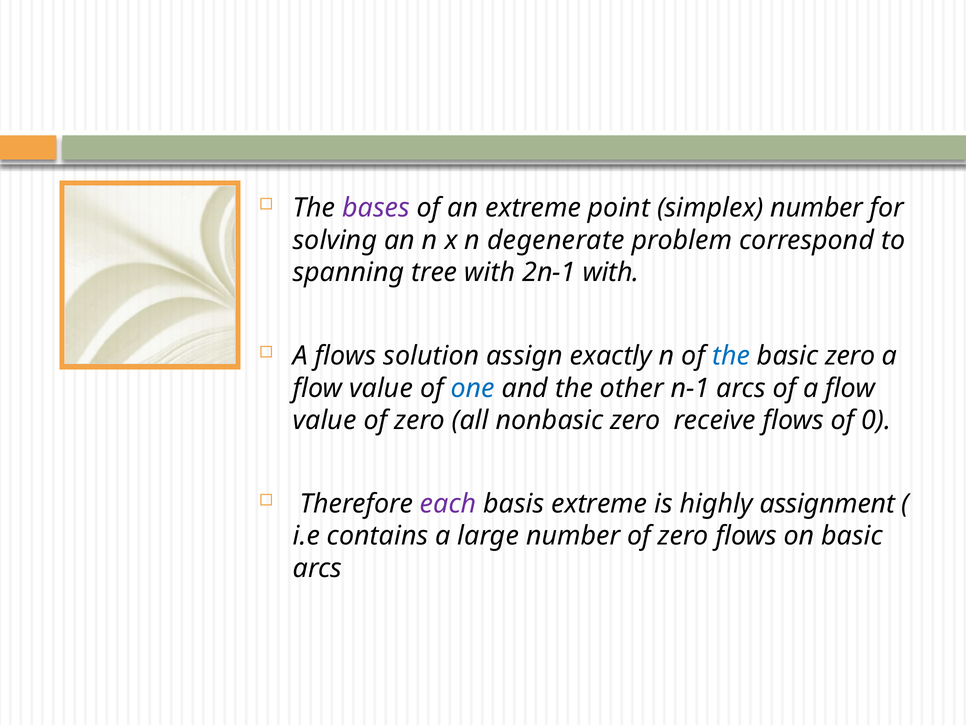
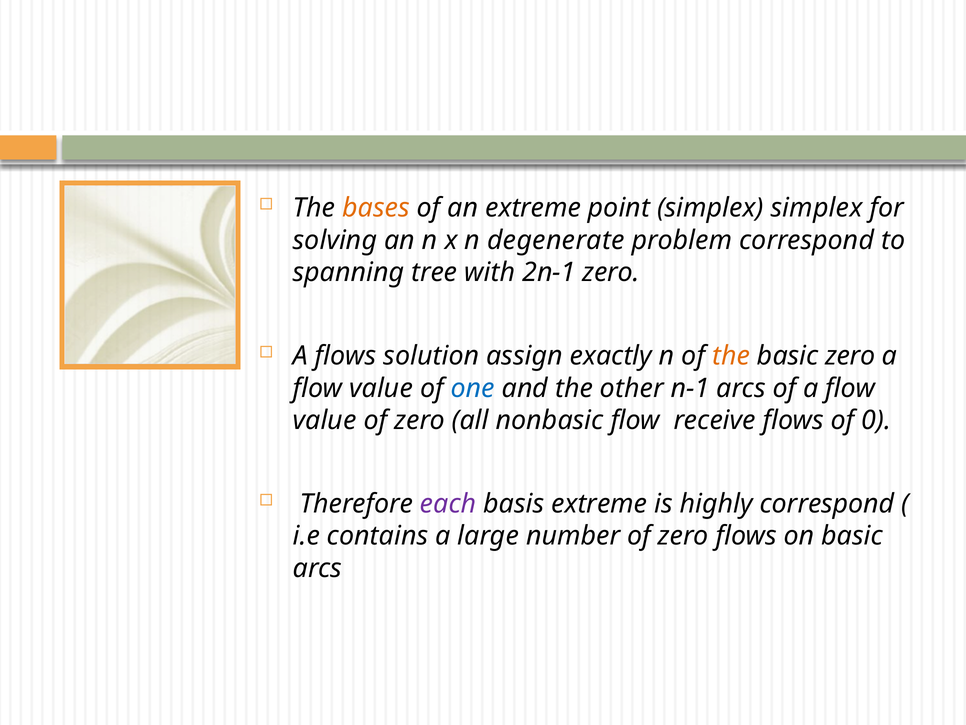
bases colour: purple -> orange (376, 208)
simplex number: number -> simplex (817, 208)
2n-1 with: with -> zero (611, 272)
the colour: blue -> orange (731, 356)
nonbasic zero: zero -> flow (635, 420)
highly assignment: assignment -> correspond (827, 503)
